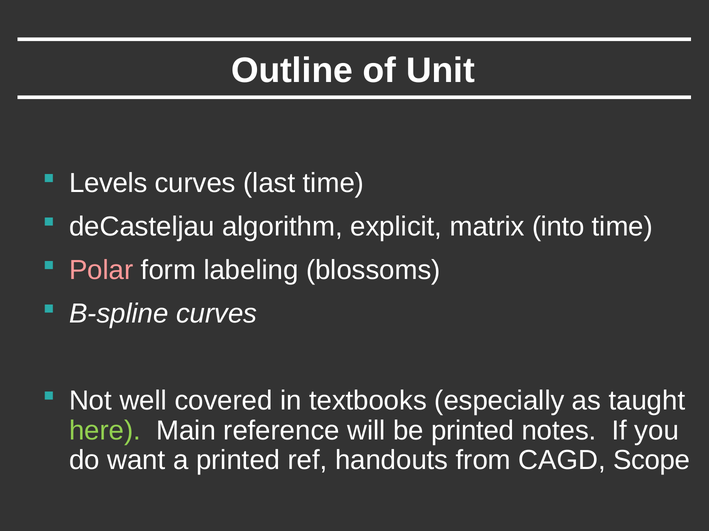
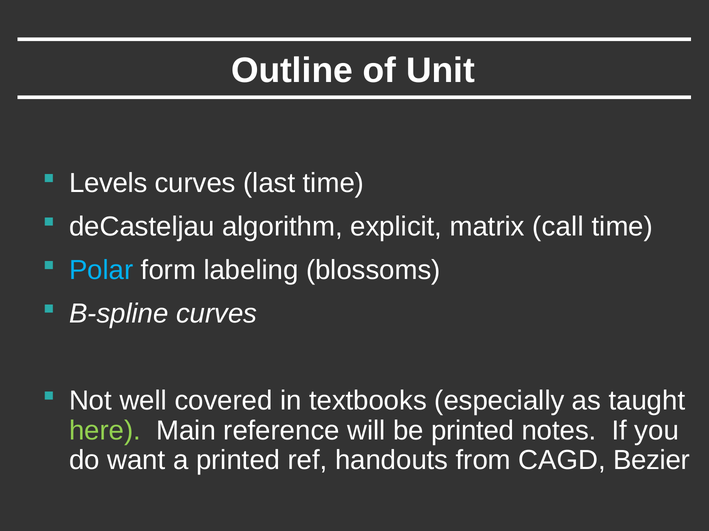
into: into -> call (558, 227)
Polar colour: pink -> light blue (101, 271)
Scope: Scope -> Bezier (652, 461)
